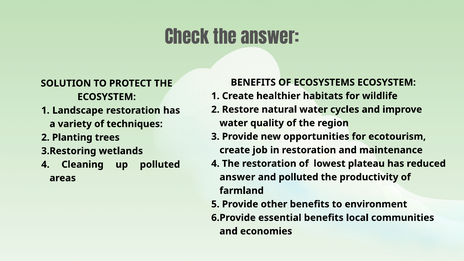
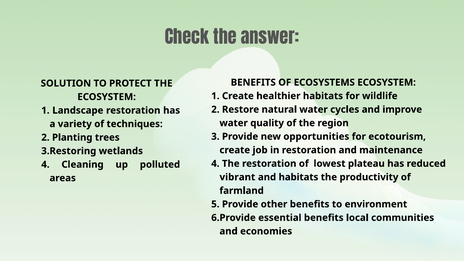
answer: answer -> vibrant (237, 177)
and polluted: polluted -> habitats (298, 177)
